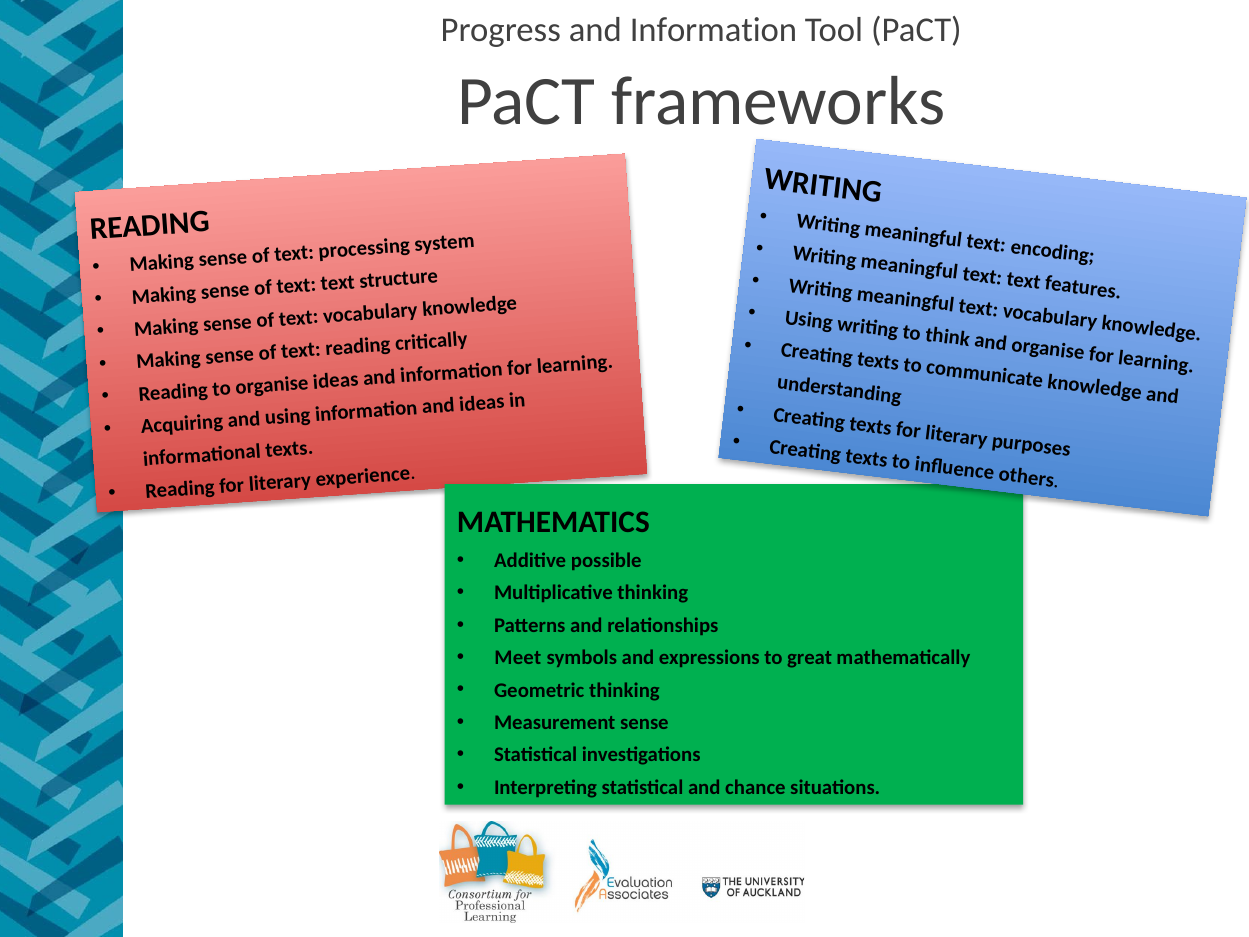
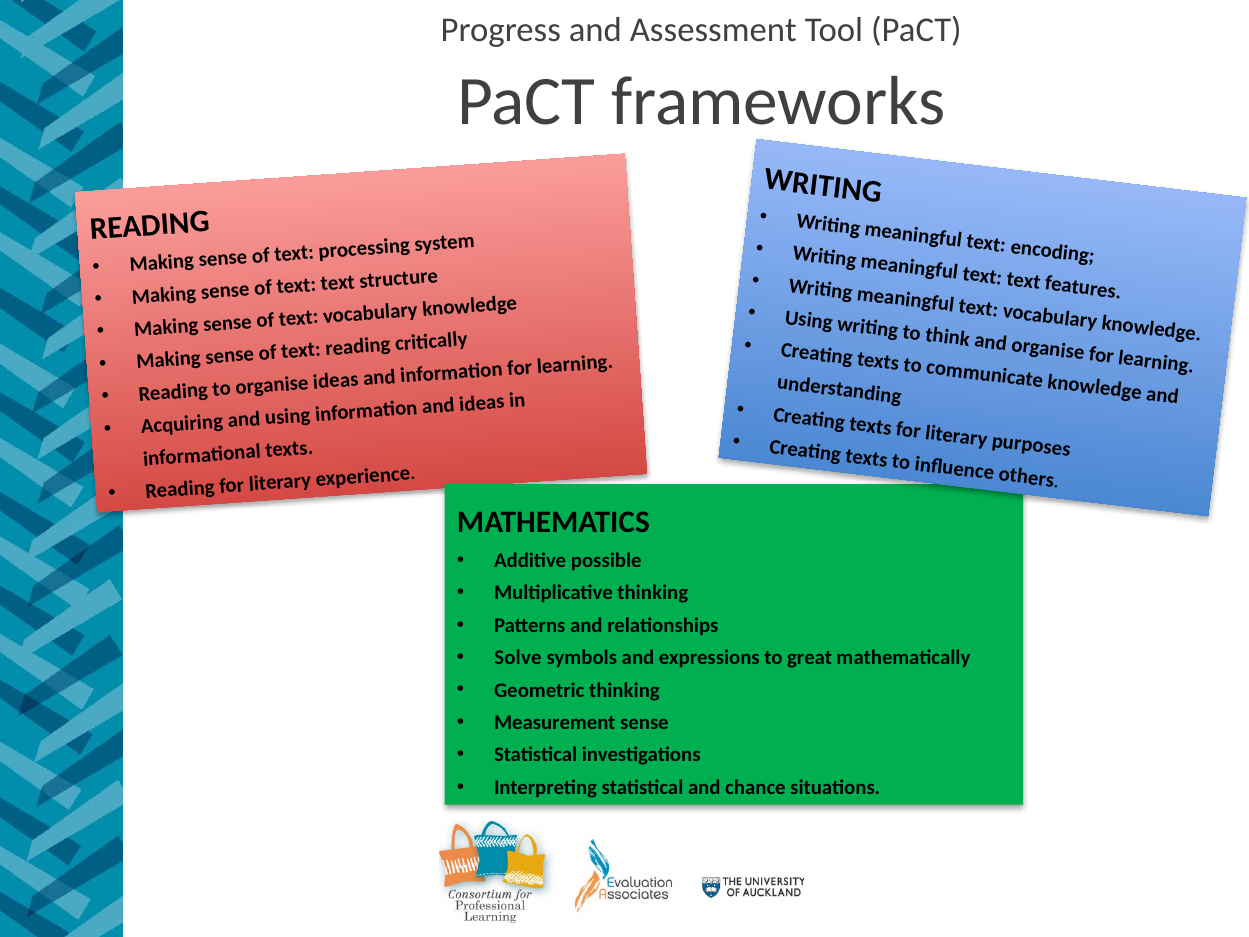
Progress and Information: Information -> Assessment (713, 30)
Meet: Meet -> Solve (518, 658)
